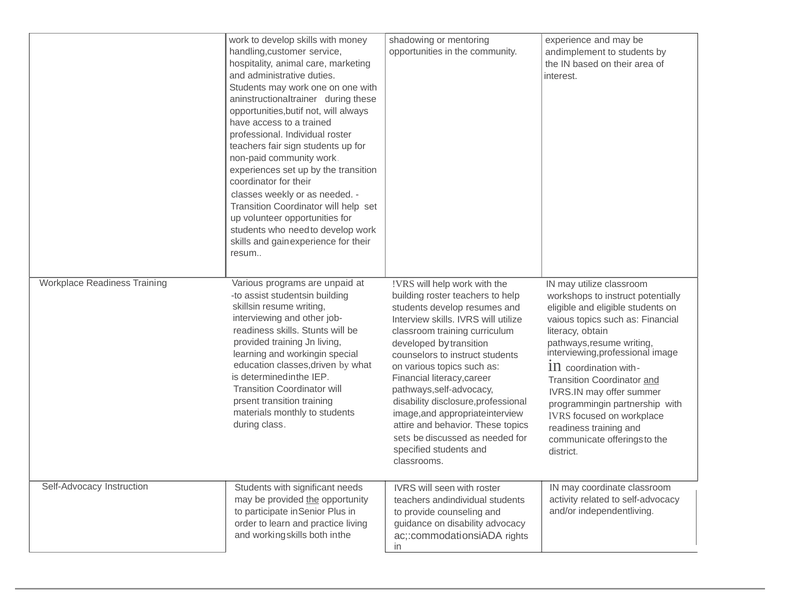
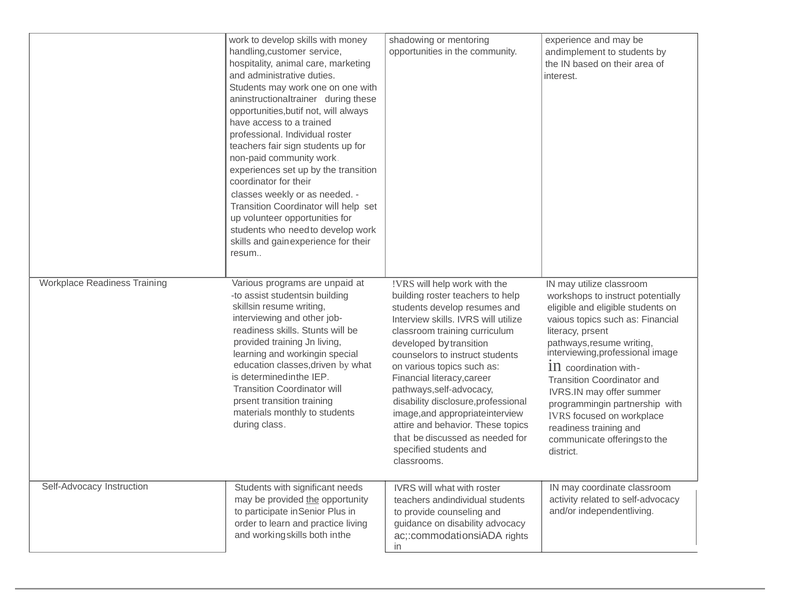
literacy obtain: obtain -> prsent (595, 331)
and underline: present -> none (651, 380)
sets: sets -> that (402, 438)
will seen: seen -> what (445, 488)
